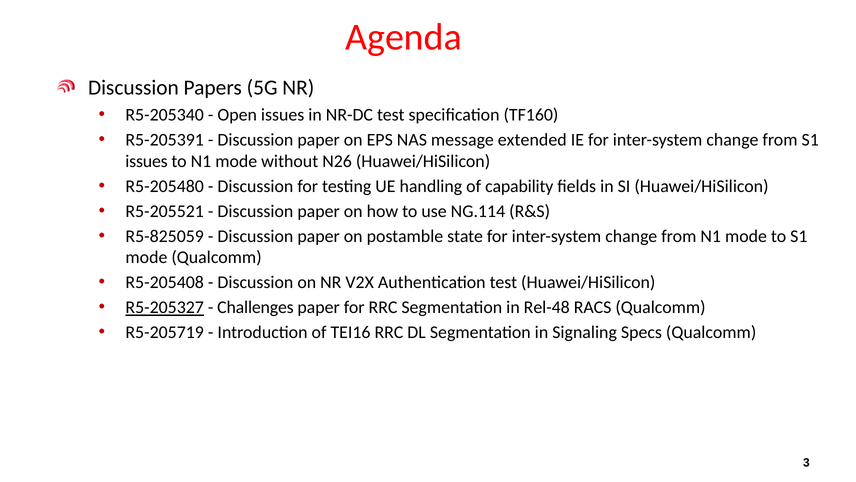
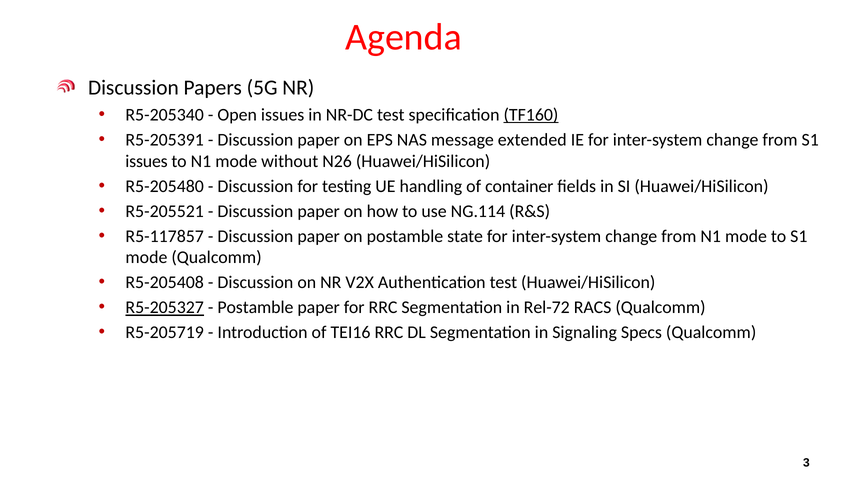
TF160 underline: none -> present (531, 115)
capability: capability -> container (519, 186)
R5-825059: R5-825059 -> R5-117857 (165, 236)
Challenges: Challenges -> Postamble (255, 307)
Rel-48: Rel-48 -> Rel-72 (547, 307)
